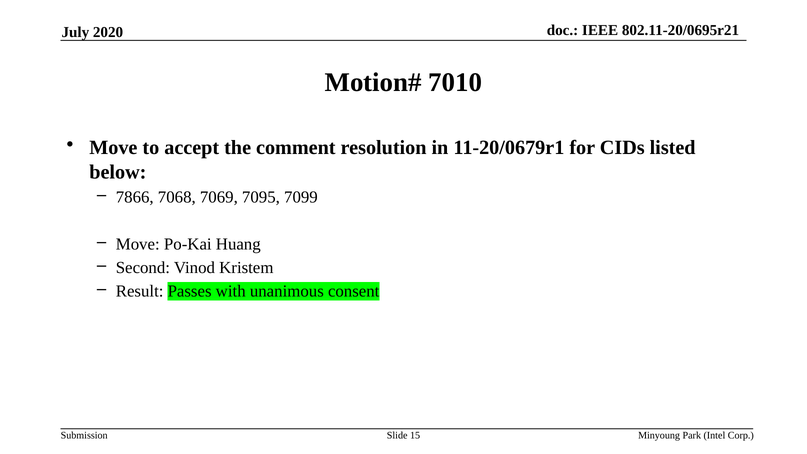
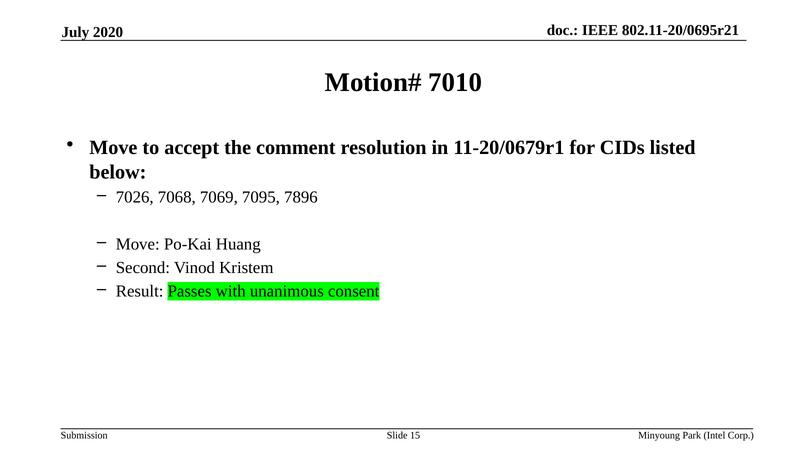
7866: 7866 -> 7026 (135, 197)
7099: 7099 -> 7896 (301, 197)
